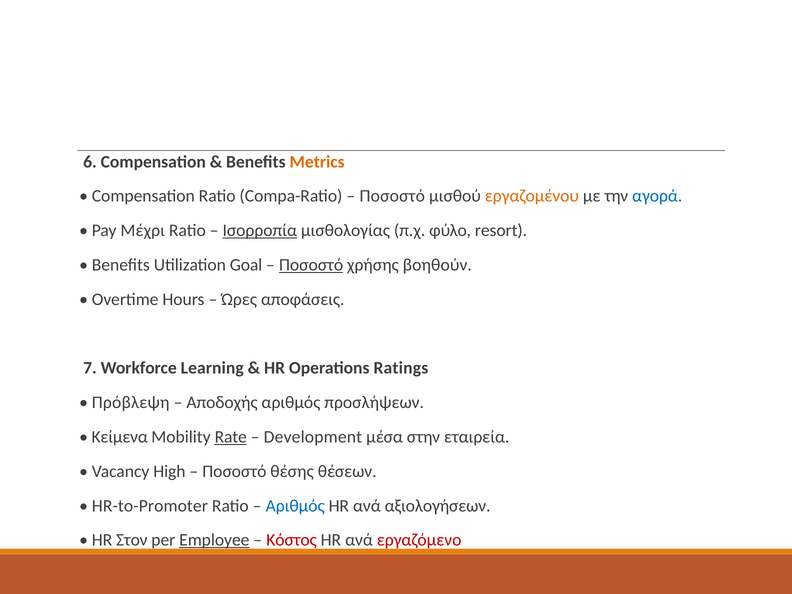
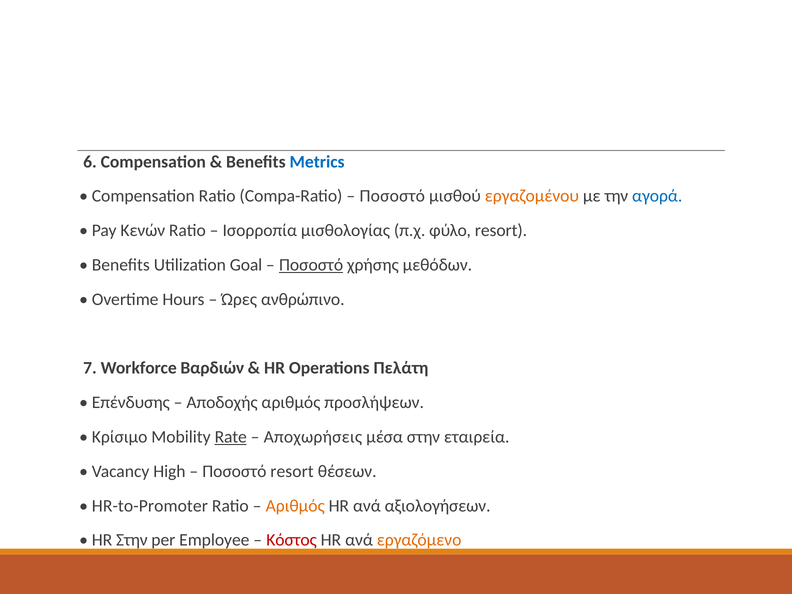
Metrics colour: orange -> blue (317, 162)
Μέχρι: Μέχρι -> Κενών (143, 231)
Ισορροπία underline: present -> none (260, 231)
βοηθούν: βοηθούν -> μεθόδων (437, 265)
αποφάσεις: αποφάσεις -> ανθρώπινο (303, 299)
Learning: Learning -> Βαρδιών (212, 368)
Ratings: Ratings -> Πελάτη (401, 368)
Πρόβλεψη: Πρόβλεψη -> Επένδυσης (131, 403)
Κείμενα: Κείμενα -> Κρίσιμο (120, 437)
Development: Development -> Αποχωρήσεις (313, 437)
Ποσοστό θέσης: θέσης -> resort (292, 471)
Αριθμός colour: blue -> orange (295, 506)
HR Στον: Στον -> Στην (132, 540)
Employee underline: present -> none (214, 540)
εργαζόμενο colour: red -> orange (419, 540)
